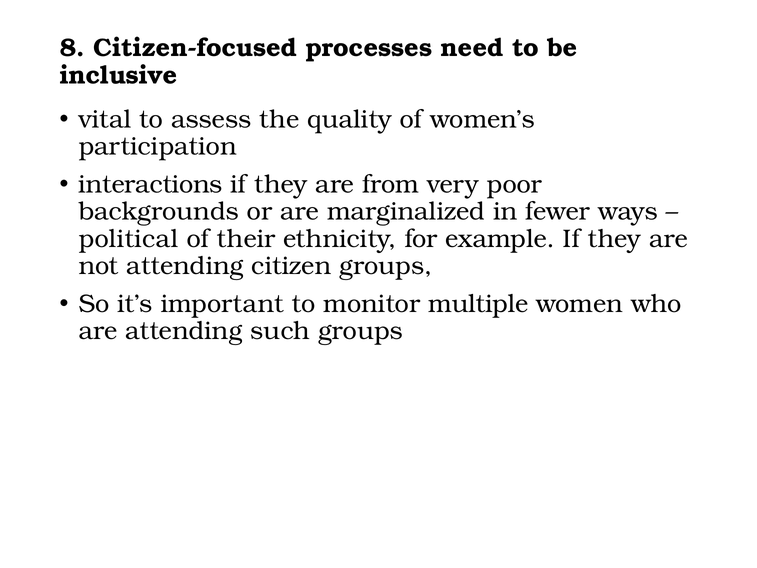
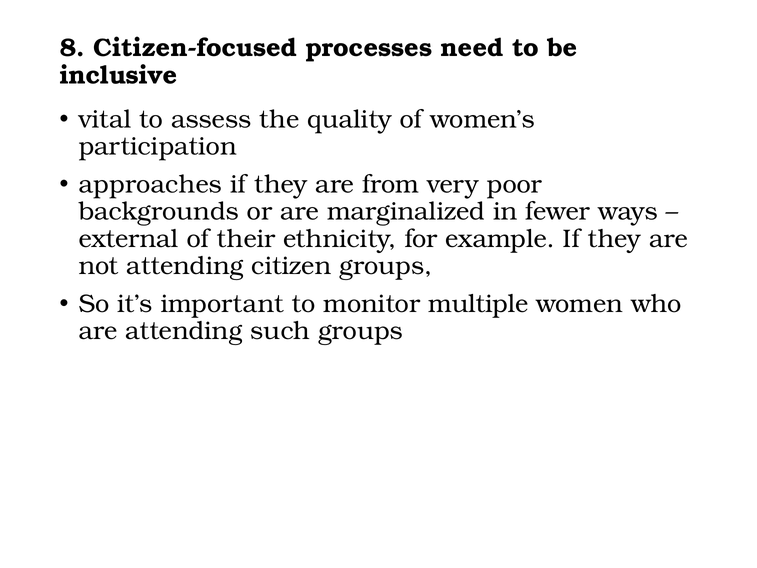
interactions: interactions -> approaches (150, 184)
political: political -> external (129, 239)
